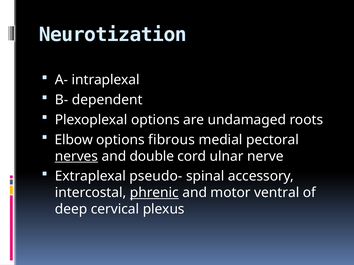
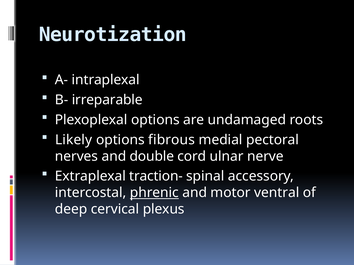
dependent: dependent -> irreparable (107, 100)
Elbow: Elbow -> Likely (74, 140)
nerves underline: present -> none (76, 157)
pseudo-: pseudo- -> traction- (156, 176)
